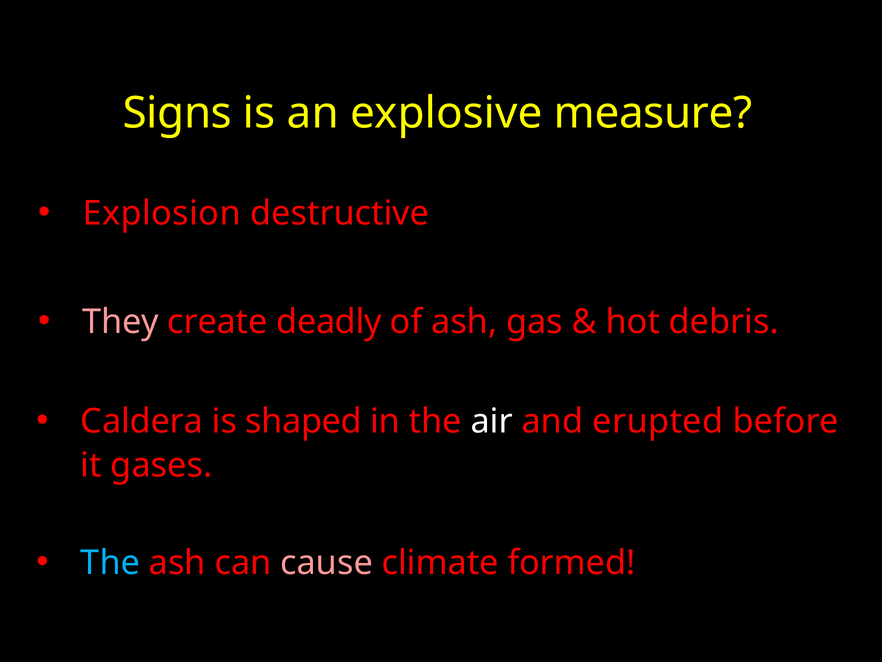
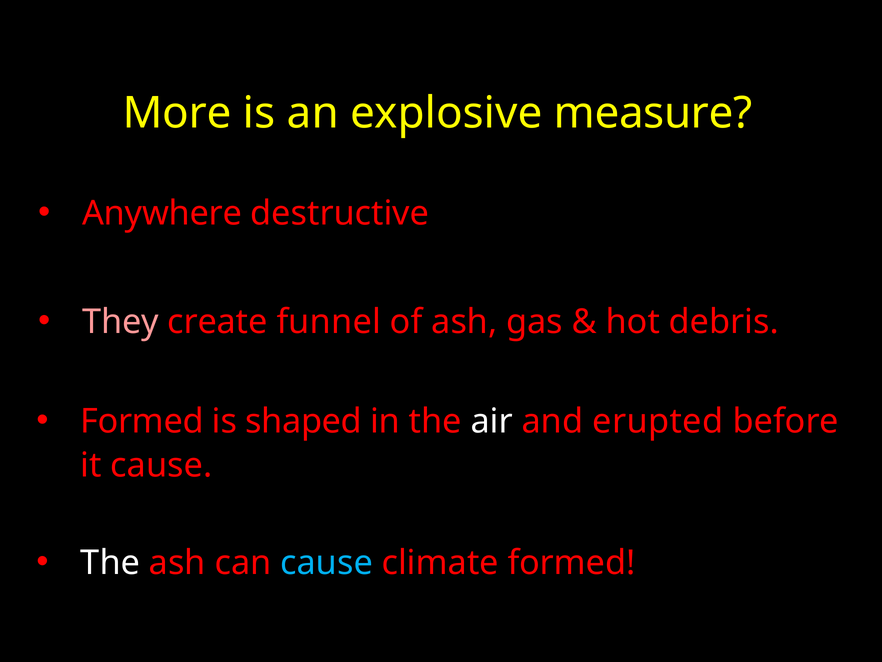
Signs: Signs -> More (177, 113)
Explosion: Explosion -> Anywhere (162, 213)
deadly: deadly -> funnel (329, 322)
Caldera: Caldera -> Formed (142, 421)
it gases: gases -> cause (161, 465)
The colour: light blue -> white (110, 562)
cause colour: pink -> light blue (327, 562)
